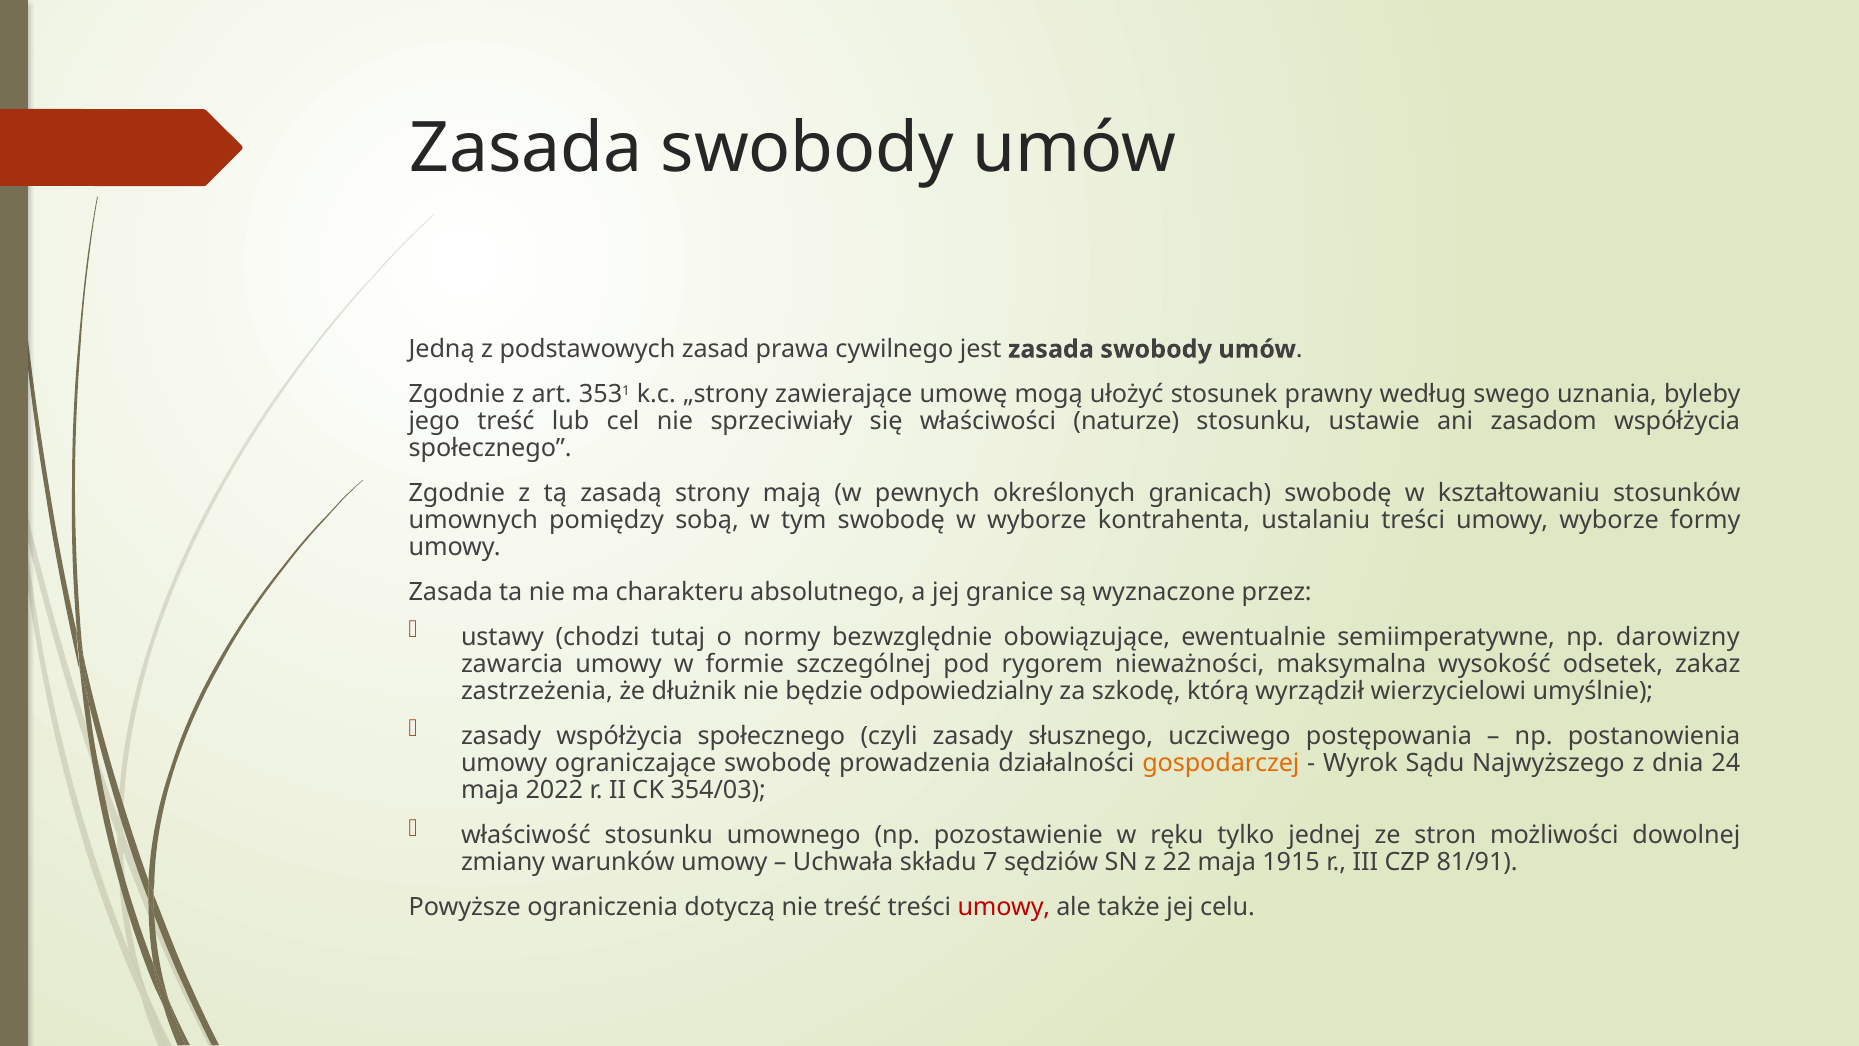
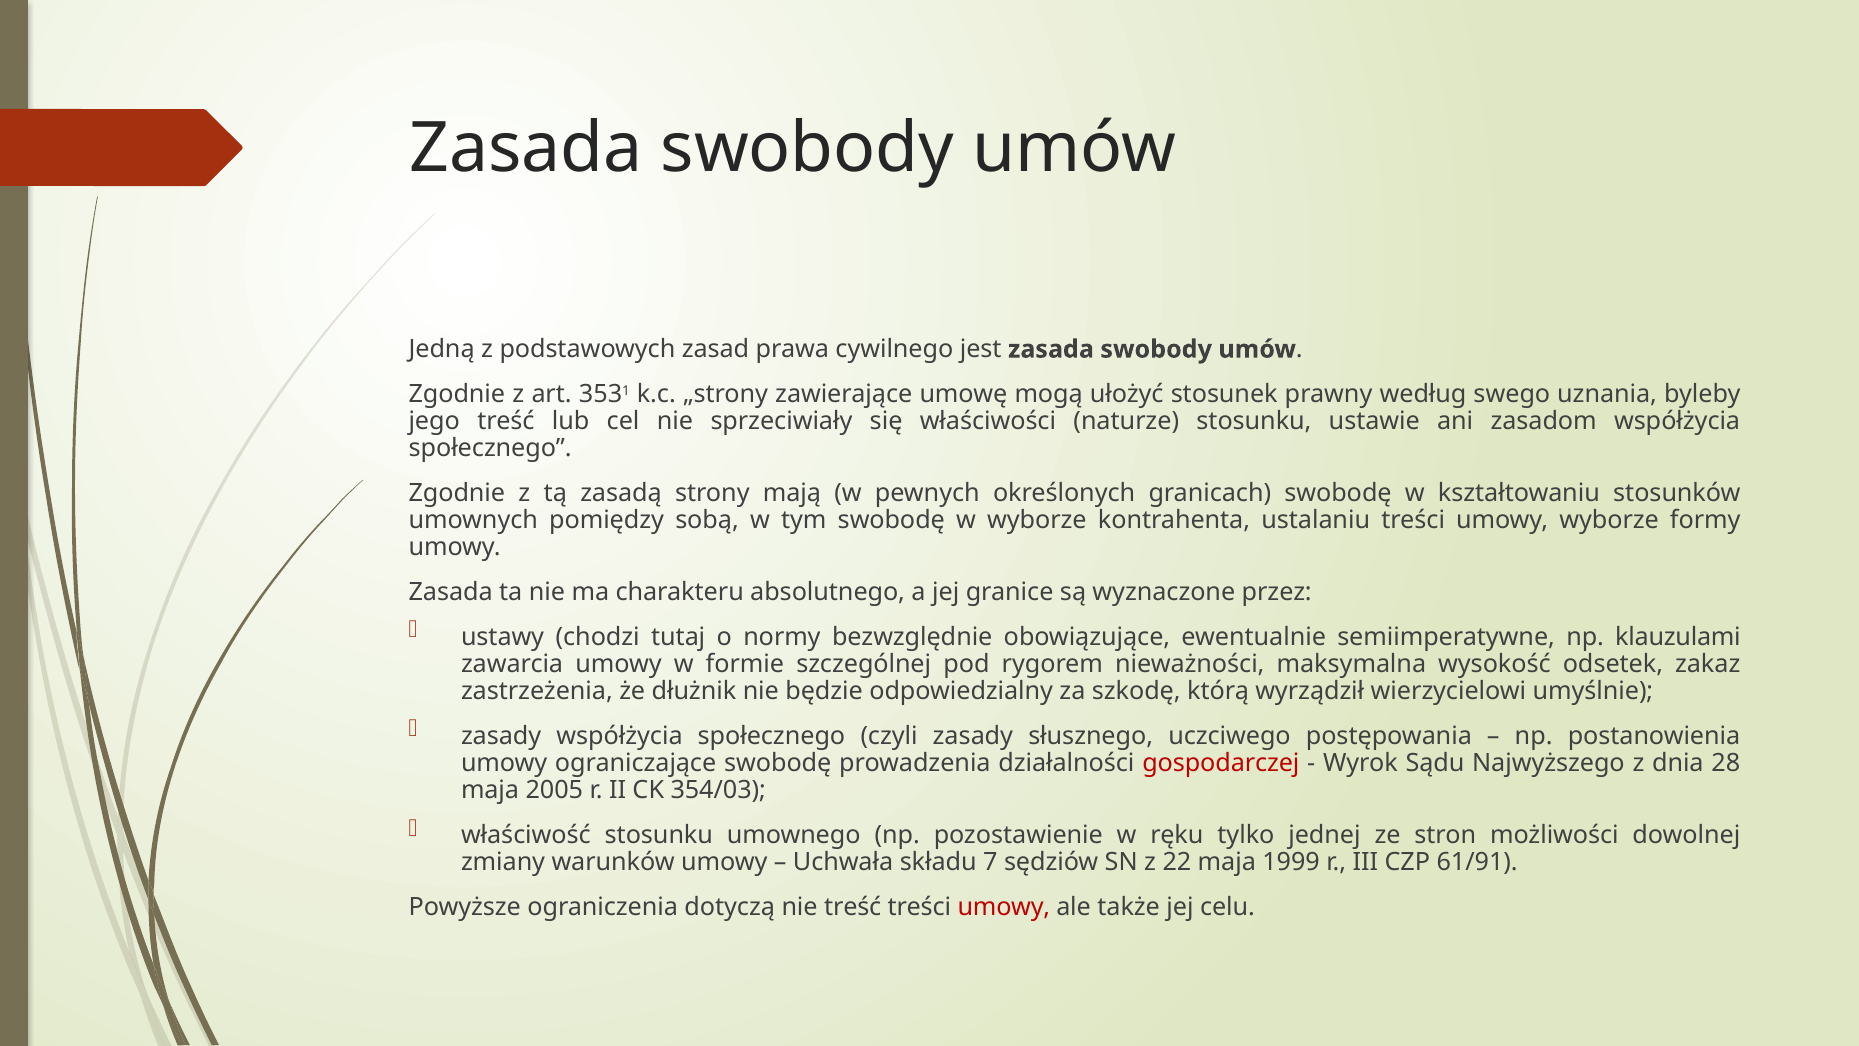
darowizny: darowizny -> klauzulami (1678, 637)
gospodarczej colour: orange -> red (1221, 763)
24: 24 -> 28 (1726, 763)
2022: 2022 -> 2005 (554, 790)
1915: 1915 -> 1999 (1291, 862)
81/91: 81/91 -> 61/91 (1477, 862)
